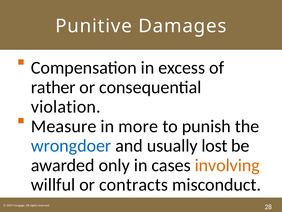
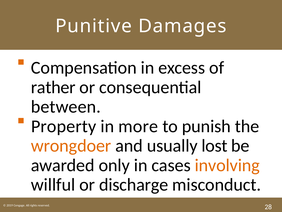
violation: violation -> between (66, 107)
Measure: Measure -> Property (64, 126)
wrongdoer colour: blue -> orange (71, 145)
contracts: contracts -> discharge (134, 184)
